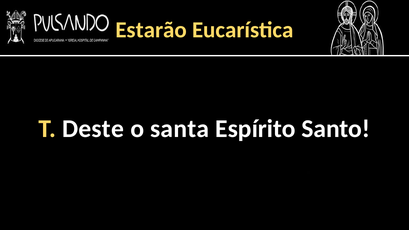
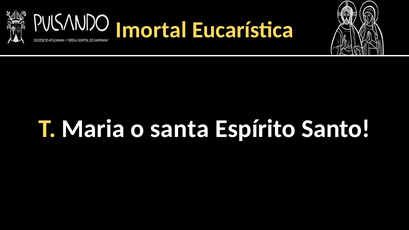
Estarão: Estarão -> Imortal (151, 30)
Deste: Deste -> Maria (93, 129)
